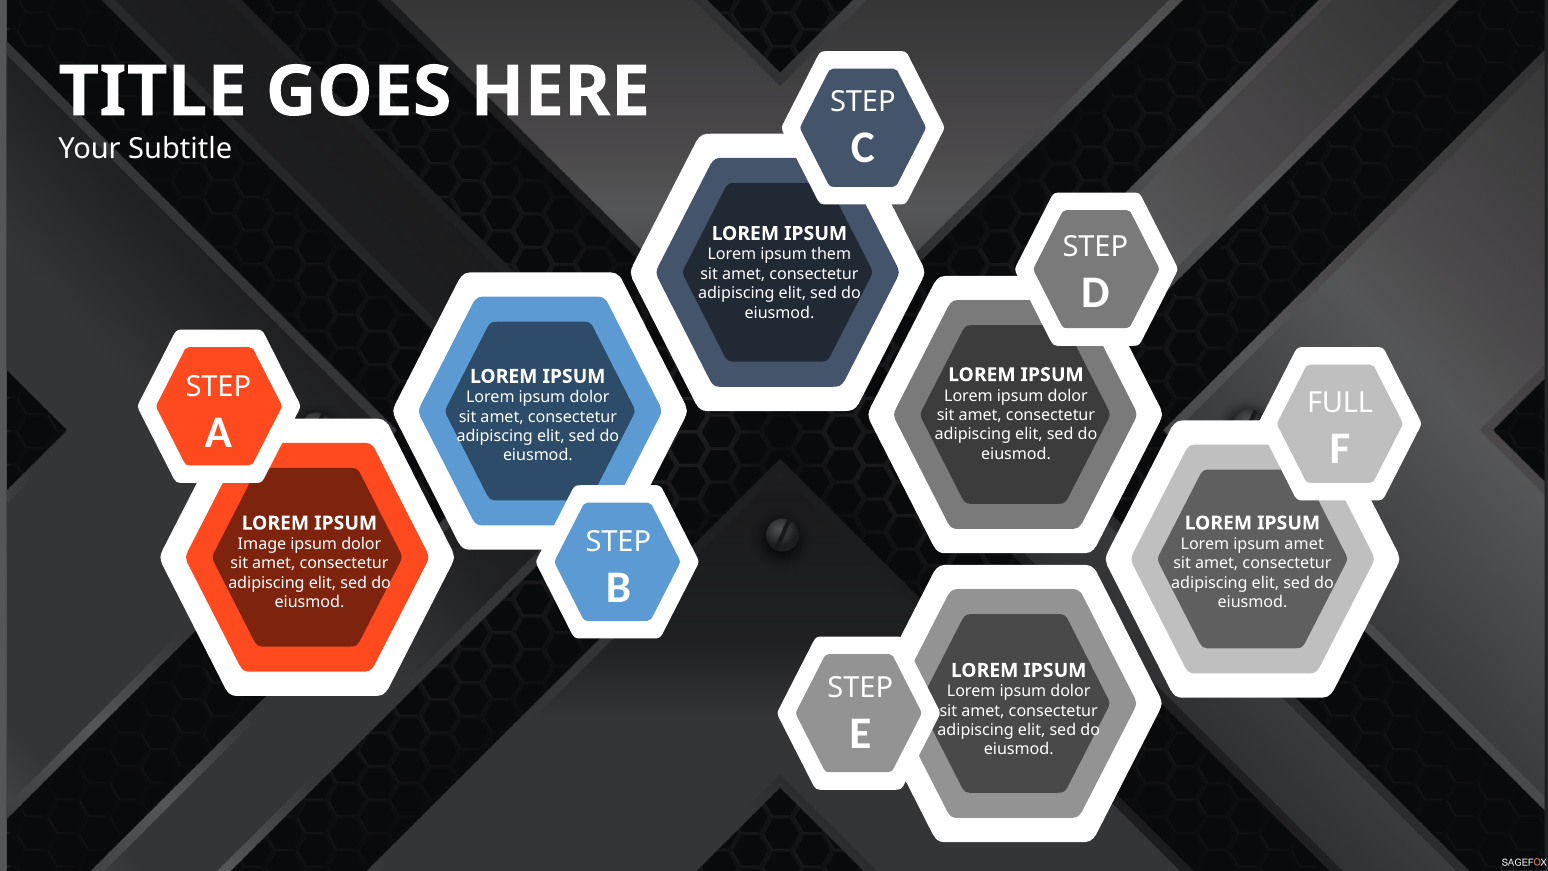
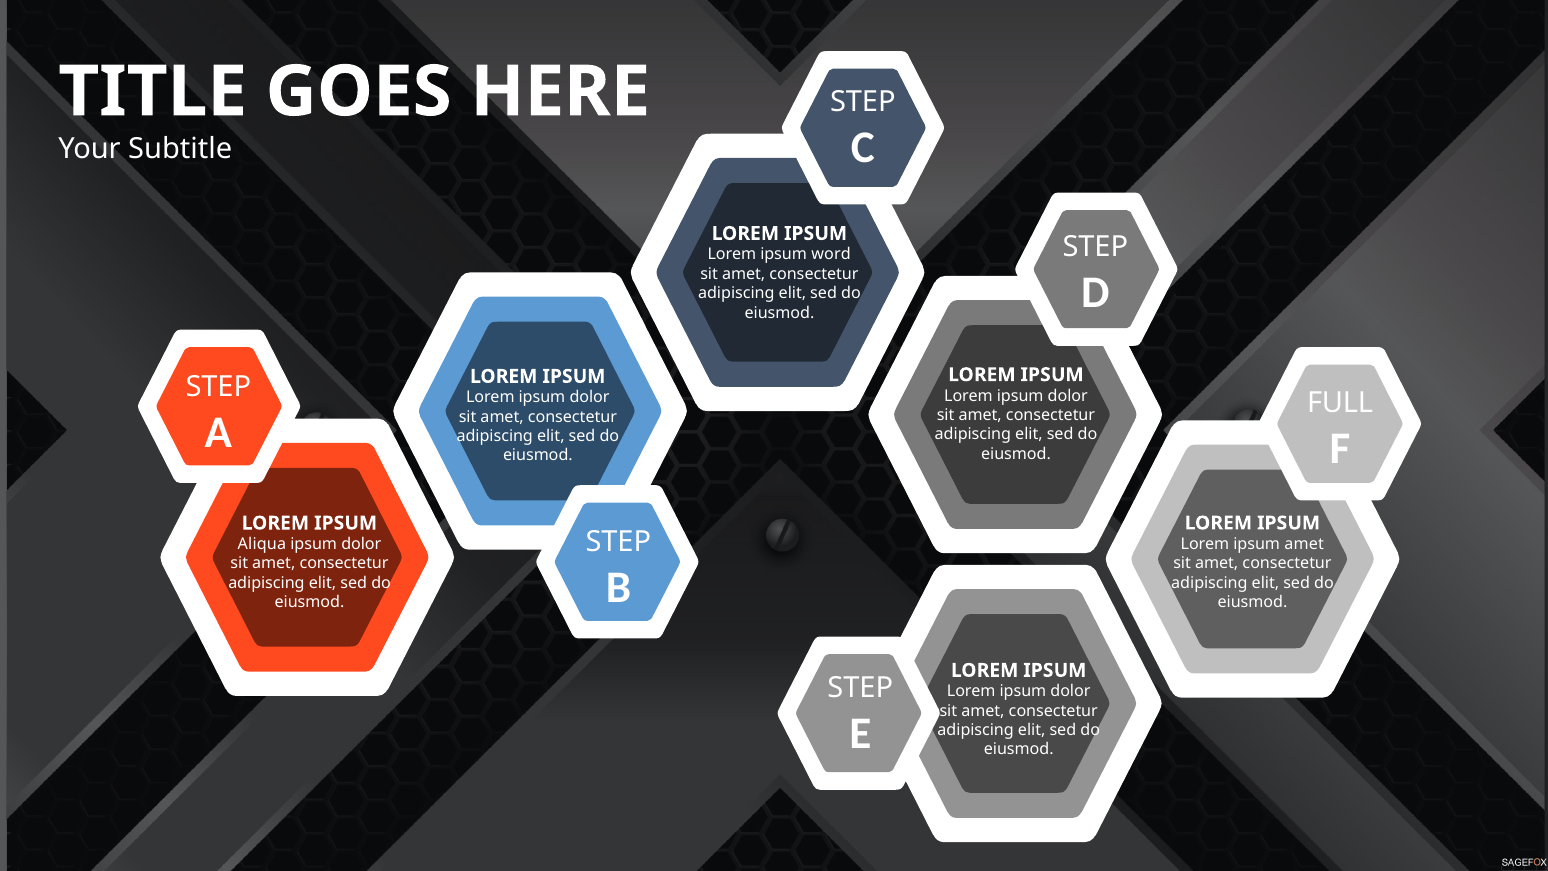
them: them -> word (831, 255)
Image: Image -> Aliqua (262, 544)
